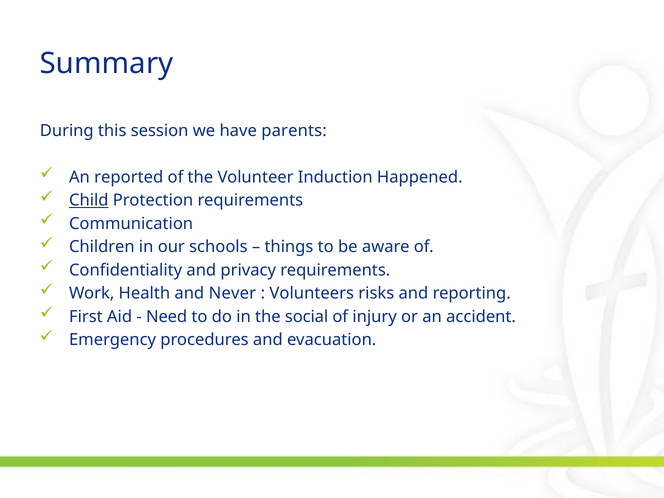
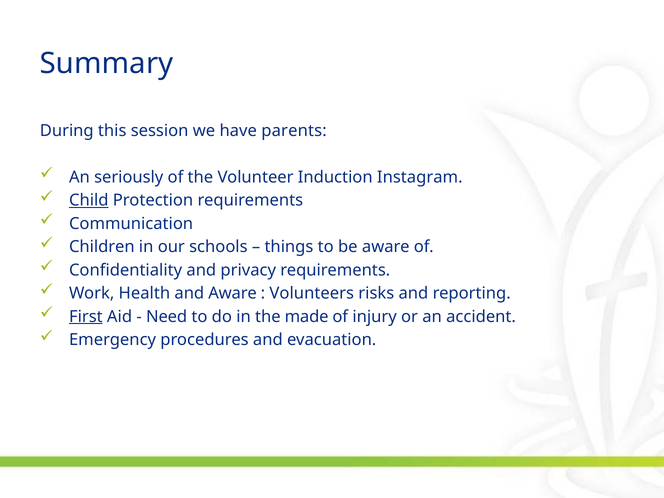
reported: reported -> seriously (129, 177)
Happened: Happened -> Instagram (420, 177)
and Never: Never -> Aware (233, 293)
First underline: none -> present (86, 317)
social: social -> made (307, 317)
